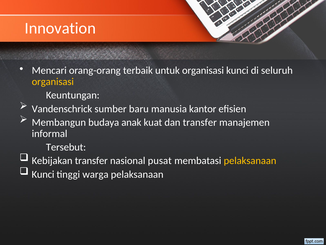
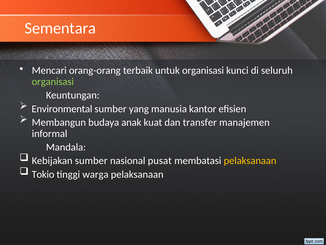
Innovation: Innovation -> Sementara (60, 28)
organisasi colour: yellow -> light green (53, 82)
Vandenschrick: Vandenschrick -> Environmental (62, 109)
baru: baru -> yang (139, 109)
Tersebut: Tersebut -> Mandala (66, 147)
Kebijakan transfer: transfer -> sumber (91, 160)
Kunci: Kunci -> Tokio (43, 174)
